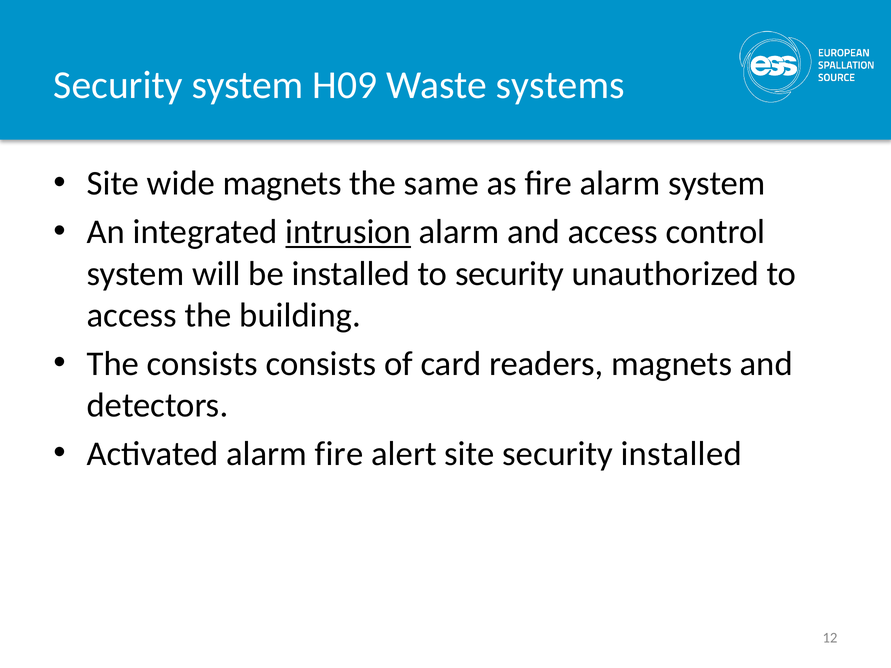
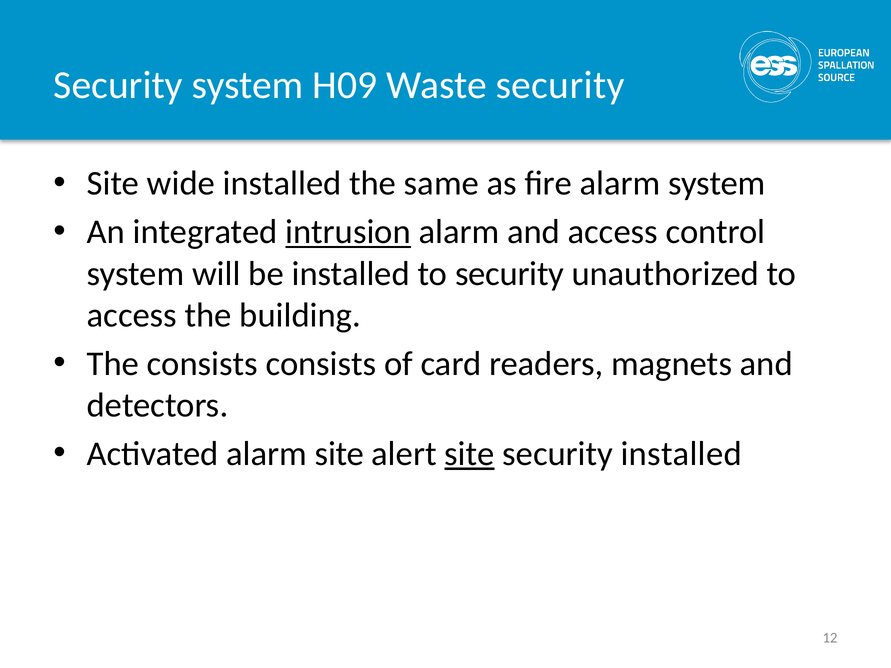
Waste systems: systems -> security (560, 85)
wide magnets: magnets -> installed (282, 184)
alarm fire: fire -> site (339, 454)
site underline: none -> present (469, 454)
